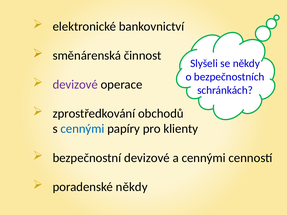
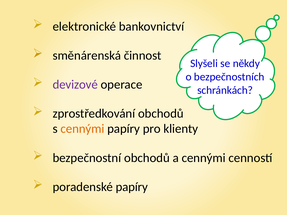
cennými colour: blue -> orange (82, 129)
bezpečnostní devizové: devizové -> obchodů (147, 158)
poradenské někdy: někdy -> papíry (132, 187)
